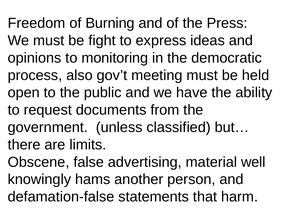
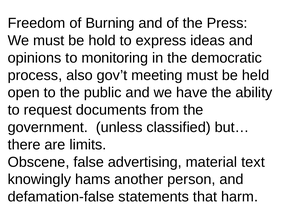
fight: fight -> hold (102, 40)
well: well -> text (253, 162)
